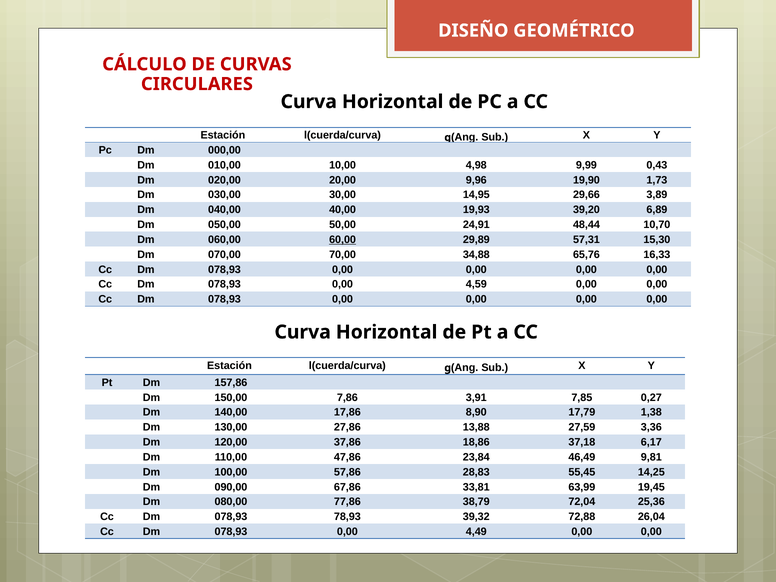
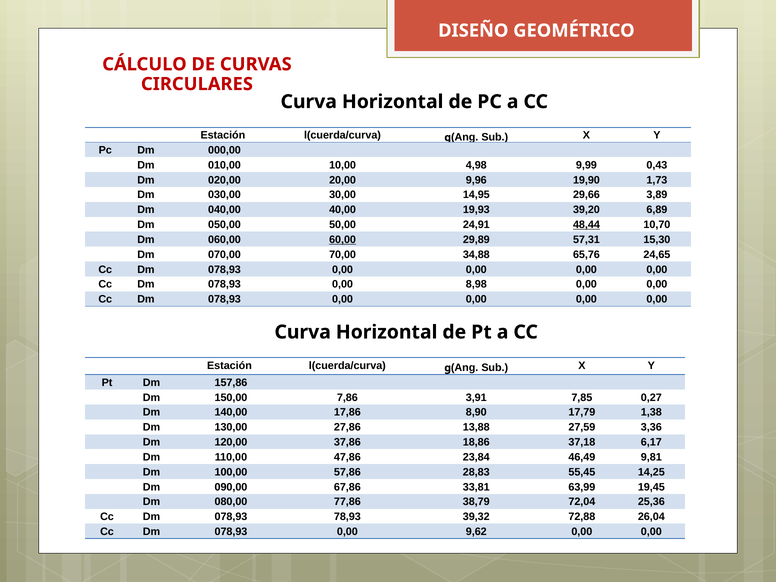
48,44 underline: none -> present (586, 225)
16,33: 16,33 -> 24,65 (657, 255)
4,59: 4,59 -> 8,98 (476, 284)
4,49: 4,49 -> 9,62 (476, 532)
